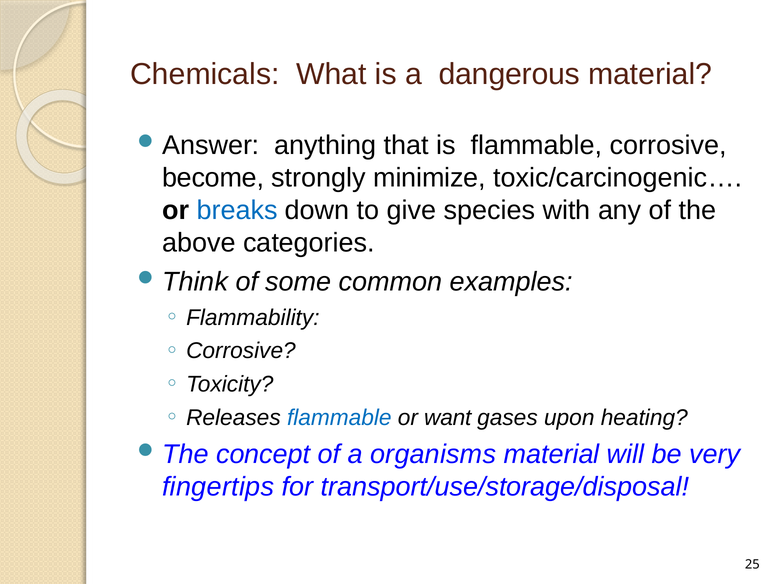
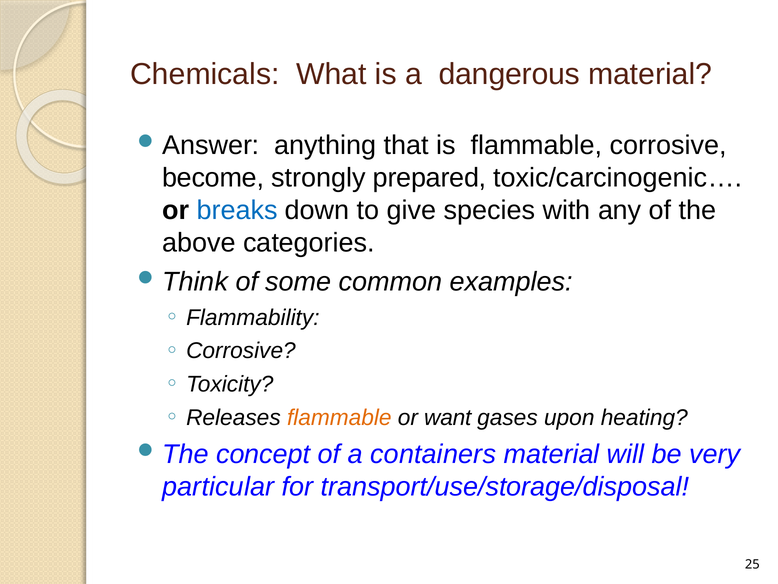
minimize: minimize -> prepared (430, 178)
flammable colour: blue -> orange (339, 417)
organisms: organisms -> containers (433, 454)
fingertips: fingertips -> particular (218, 487)
